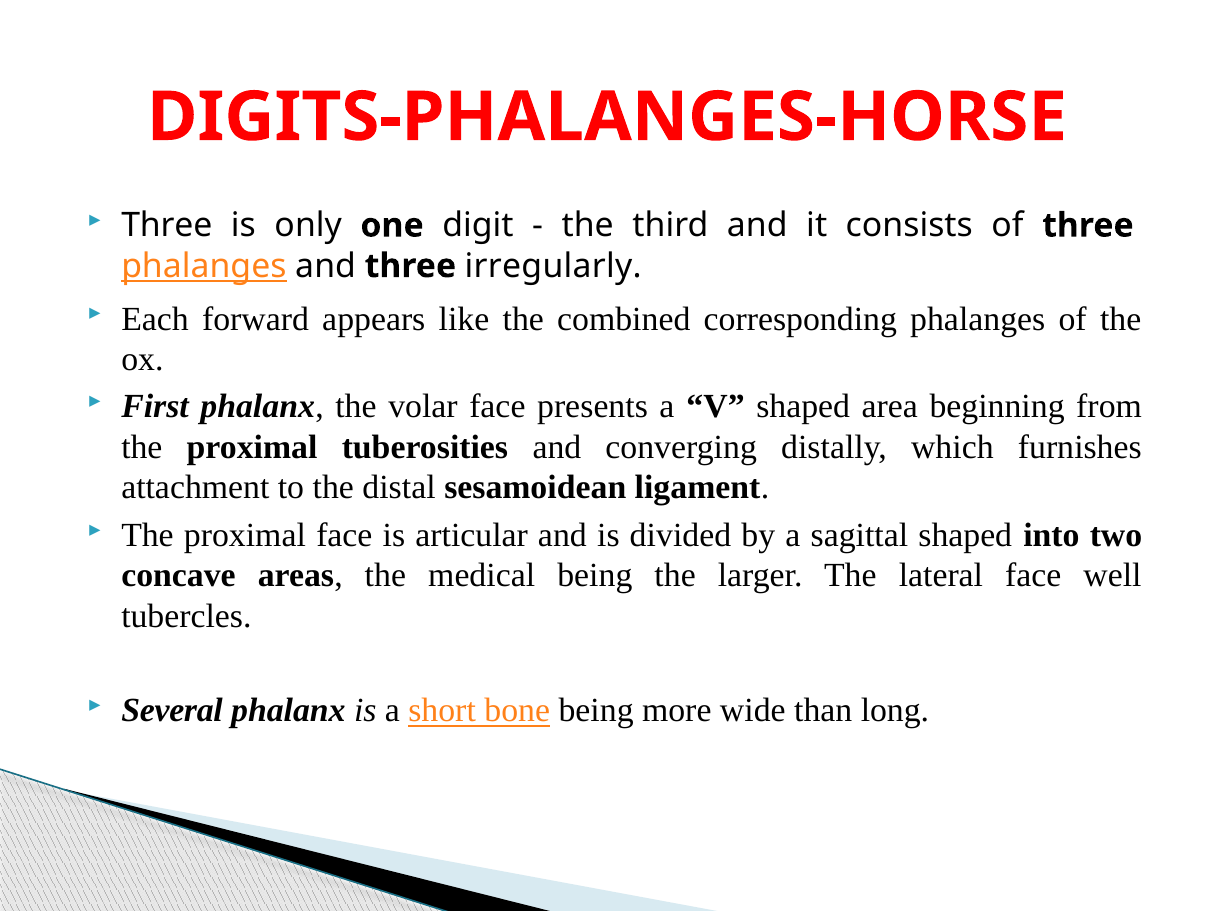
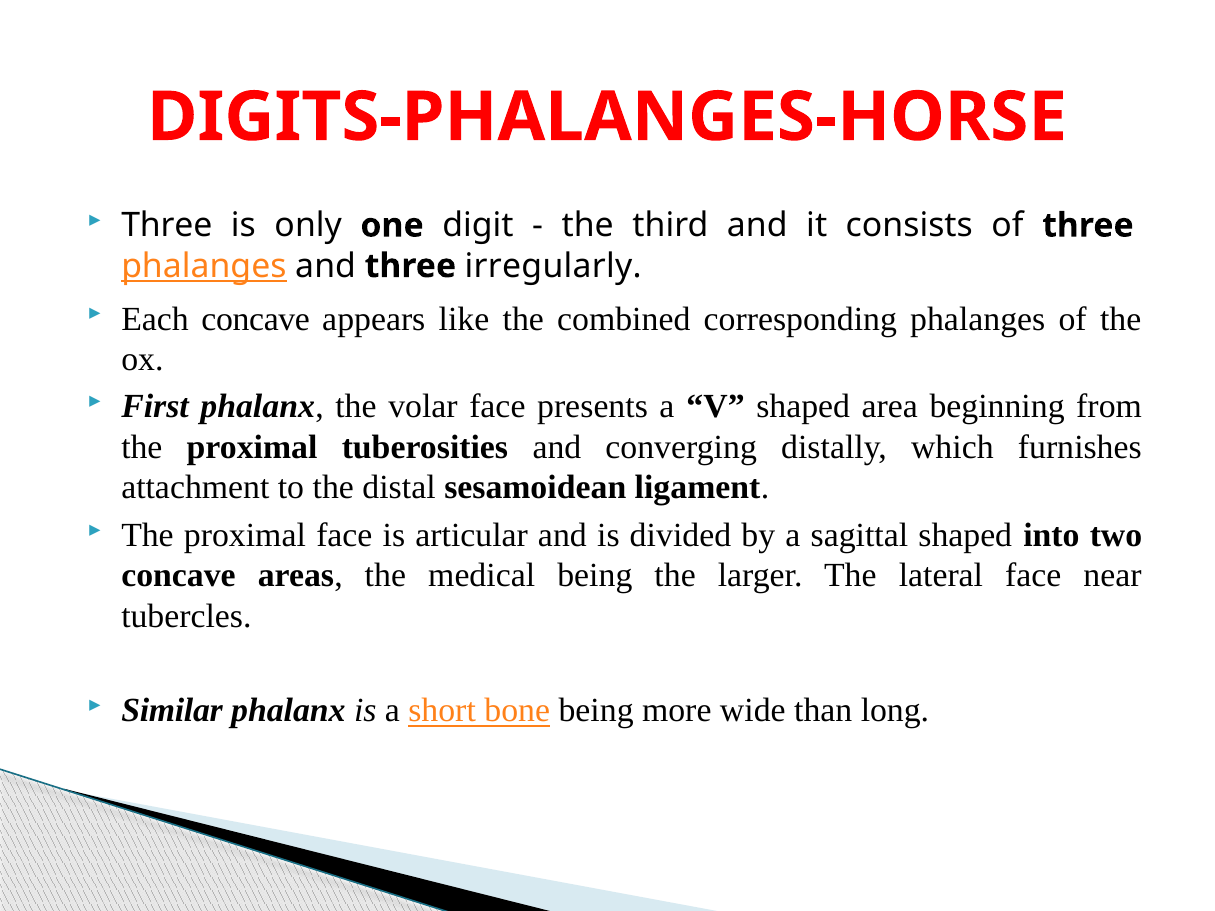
Each forward: forward -> concave (256, 319)
well: well -> near (1112, 576)
Several: Several -> Similar (172, 711)
